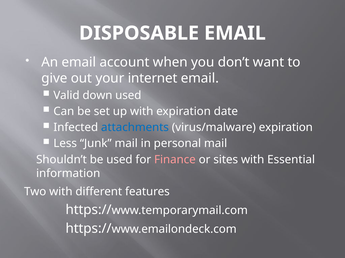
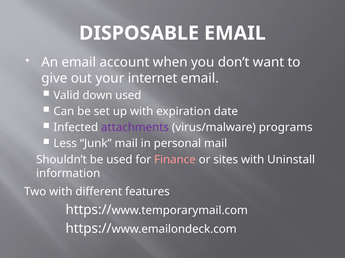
attachments colour: blue -> purple (135, 128)
virus/malware expiration: expiration -> programs (286, 128)
Essential: Essential -> Uninstall (291, 160)
